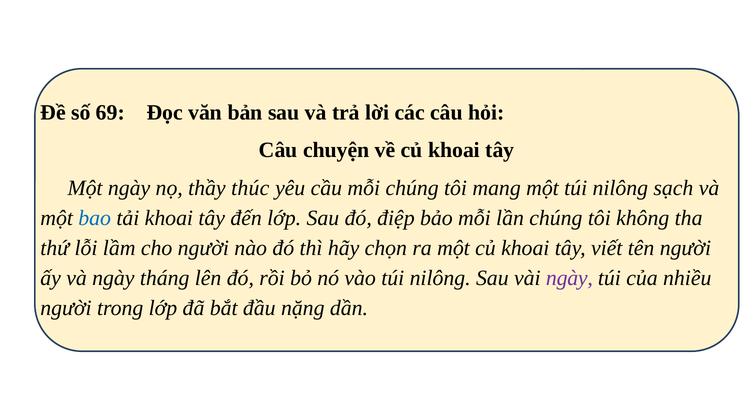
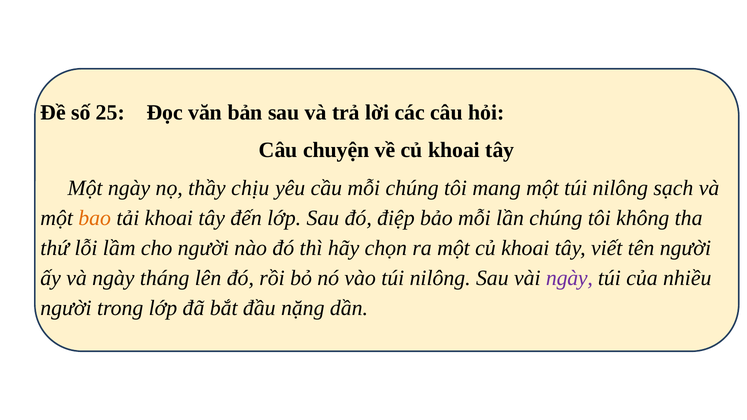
69: 69 -> 25 (110, 112)
thúc: thúc -> chịu (250, 188)
bao colour: blue -> orange (95, 218)
